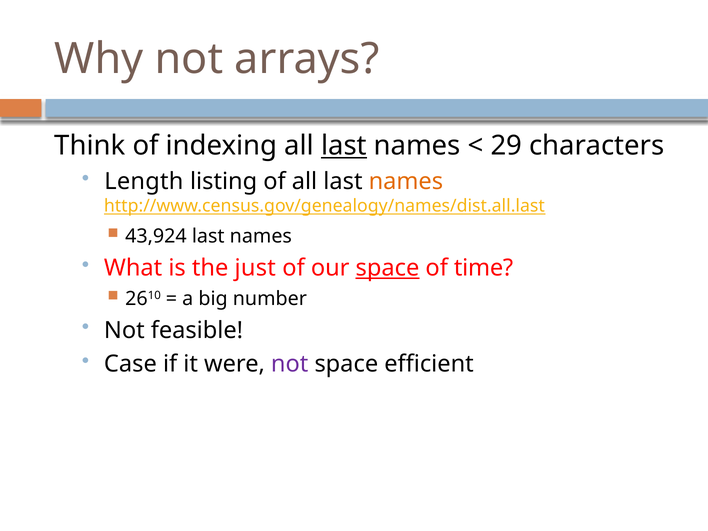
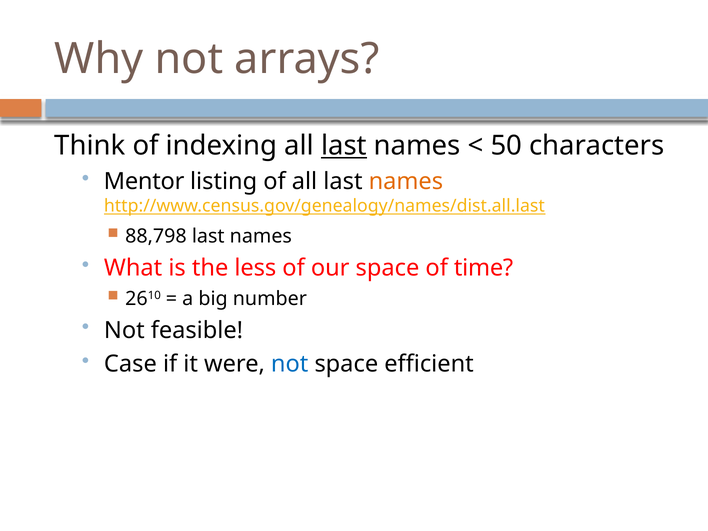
29: 29 -> 50 (506, 146)
Length: Length -> Mentor (144, 182)
43,924: 43,924 -> 88,798 (156, 236)
just: just -> less (255, 268)
space underline: present -> none (387, 268)
not colour: purple -> blue (290, 364)
